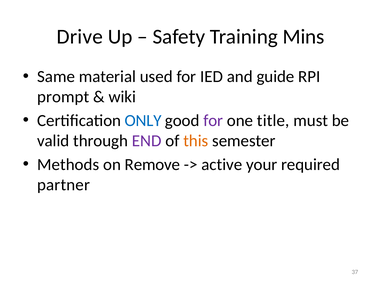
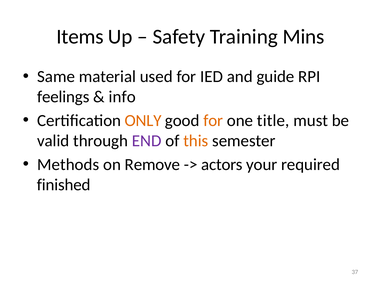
Drive: Drive -> Items (80, 37)
prompt: prompt -> feelings (63, 97)
wiki: wiki -> info (122, 97)
ONLY colour: blue -> orange (143, 121)
for colour: purple -> orange (213, 121)
active: active -> actors (222, 165)
partner: partner -> finished (64, 185)
